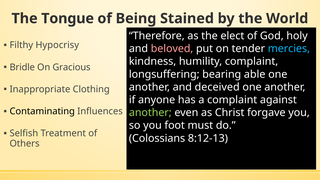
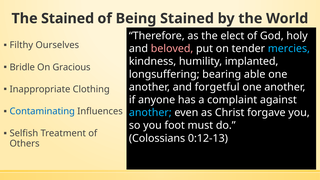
The Tongue: Tongue -> Stained (68, 18)
Hypocrisy: Hypocrisy -> Ourselves (57, 45)
humility complaint: complaint -> implanted (252, 61)
deceived: deceived -> forgetful (217, 87)
Contaminating colour: black -> blue (42, 111)
another colour: light green -> light blue (150, 113)
8:12-13: 8:12-13 -> 0:12-13 (208, 138)
